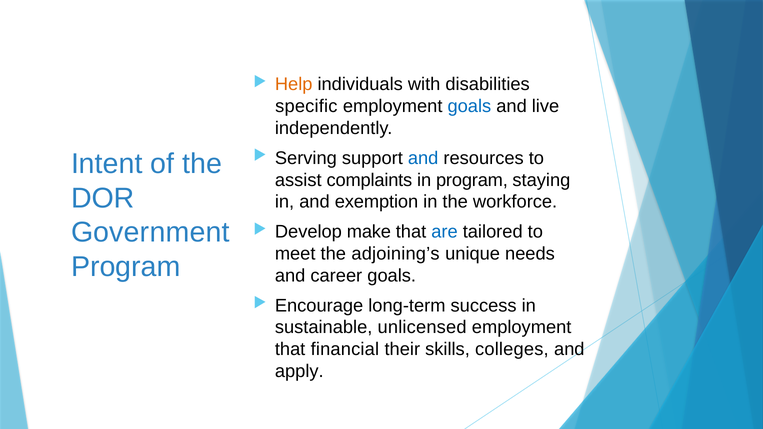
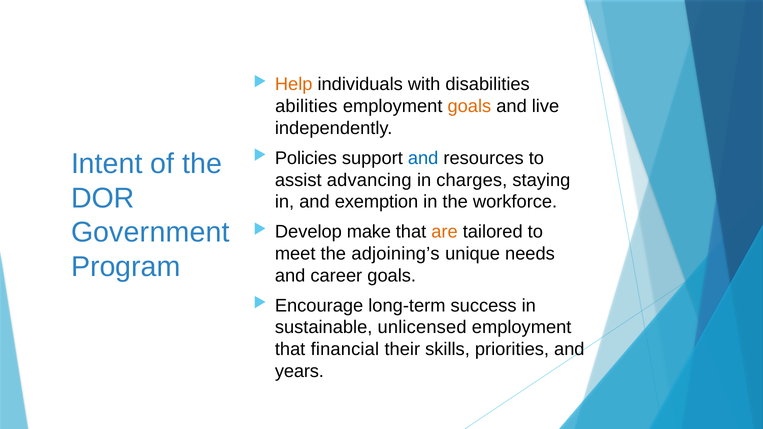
specific: specific -> abilities (306, 106)
goals colour: blue -> orange (469, 106)
Serving: Serving -> Policies (306, 158)
complaints: complaints -> advancing (369, 180)
in program: program -> charges (472, 180)
are colour: blue -> orange (444, 232)
colleges: colleges -> priorities (512, 349)
apply: apply -> years (299, 371)
